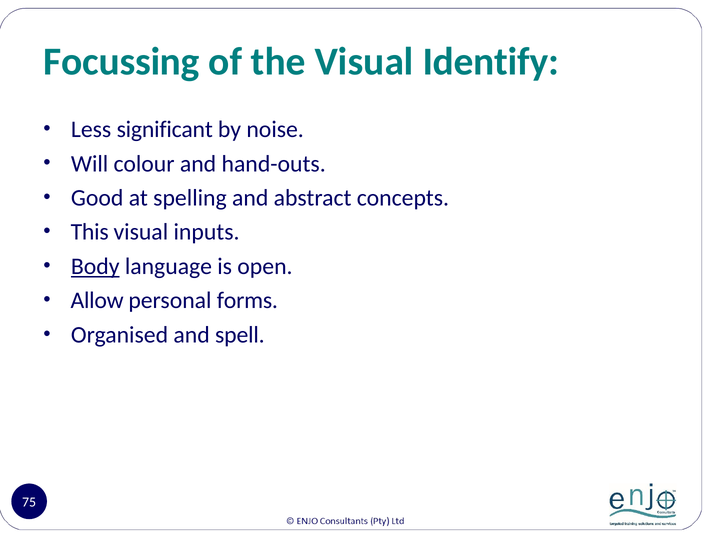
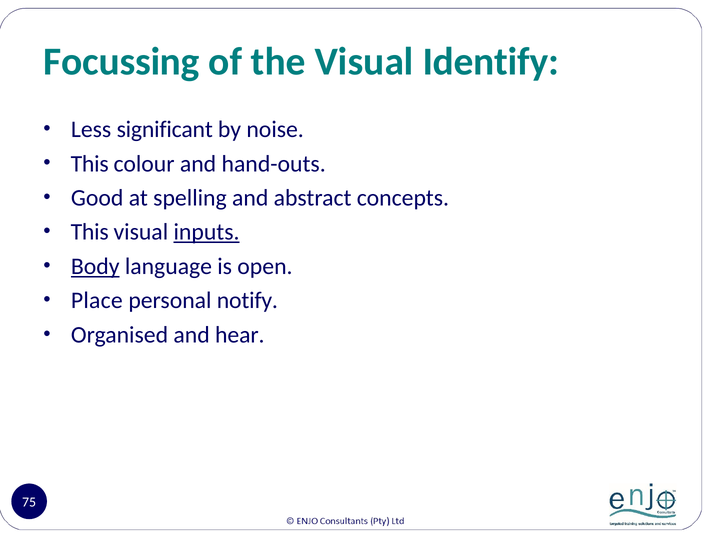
Will: Will -> This (90, 164)
inputs underline: none -> present (207, 232)
Allow: Allow -> Place (97, 301)
forms: forms -> notify (247, 301)
spell: spell -> hear (240, 335)
